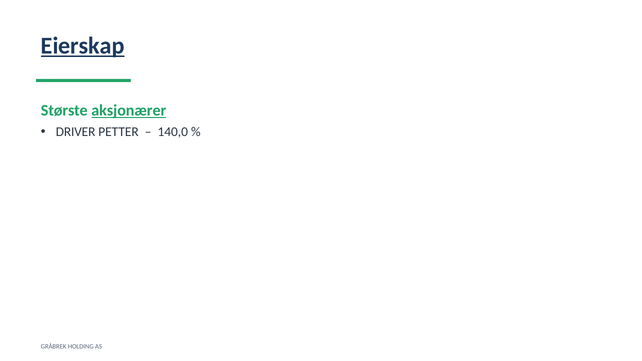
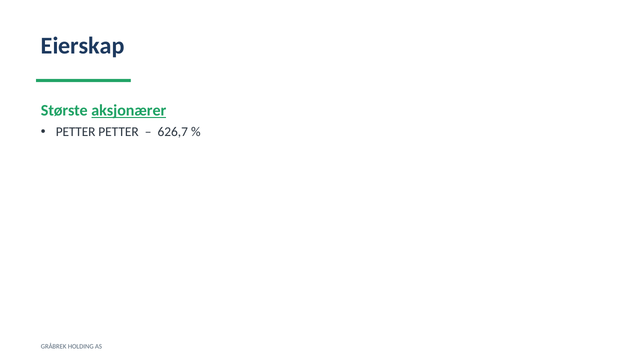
Eierskap underline: present -> none (83, 46)
DRIVER: DRIVER -> PETTER (76, 132)
140,0: 140,0 -> 626,7 (173, 132)
